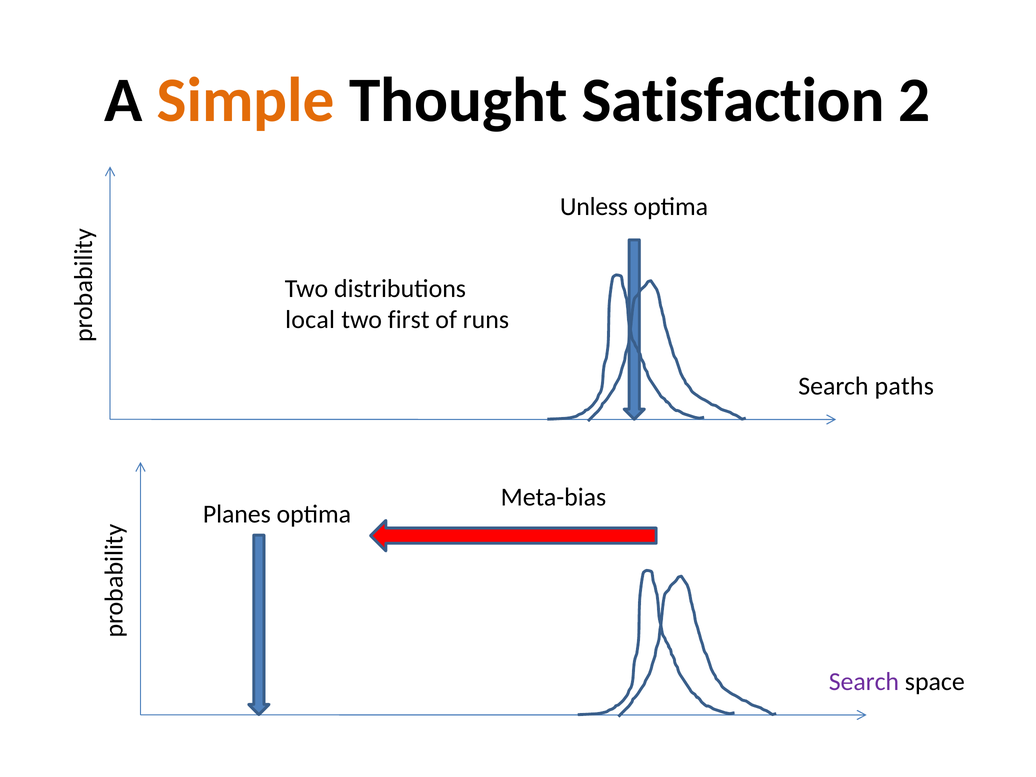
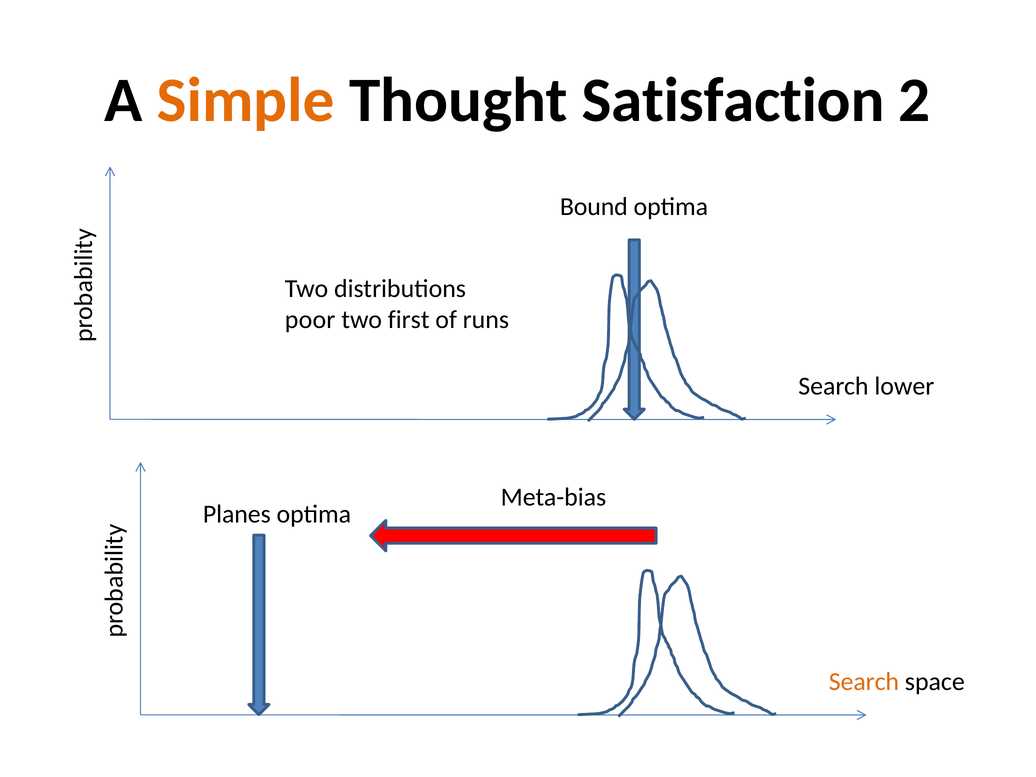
Unless: Unless -> Bound (594, 207)
local: local -> poor (310, 320)
paths: paths -> lower (904, 386)
Search colour: purple -> orange (864, 682)
